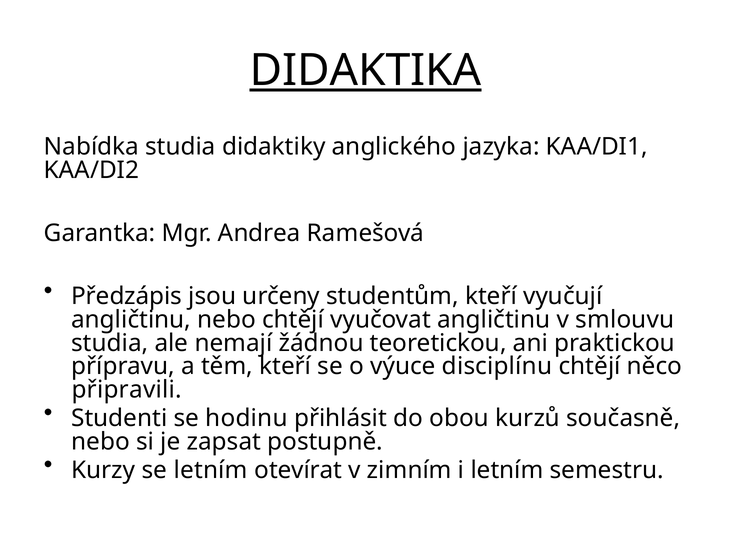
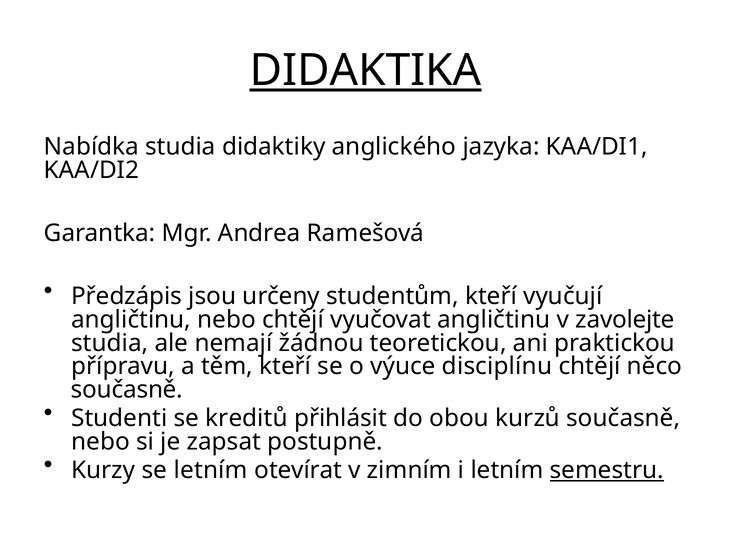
smlouvu: smlouvu -> zavolejte (625, 320)
připravili: připravili -> současně (127, 390)
hodinu: hodinu -> kreditů (247, 418)
semestru underline: none -> present (607, 470)
